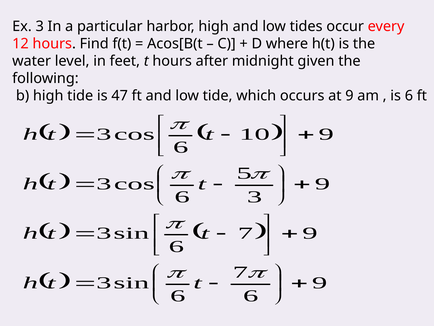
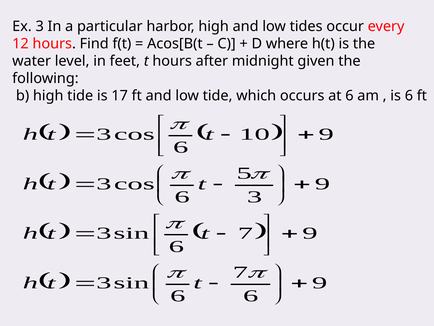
47: 47 -> 17 (120, 96)
at 9: 9 -> 6 (349, 96)
